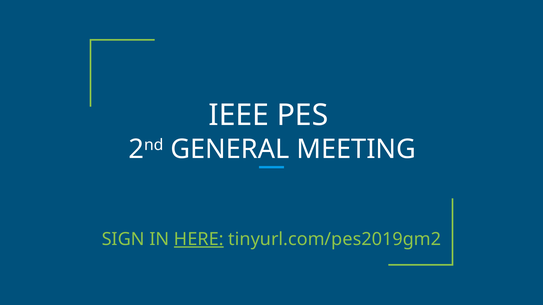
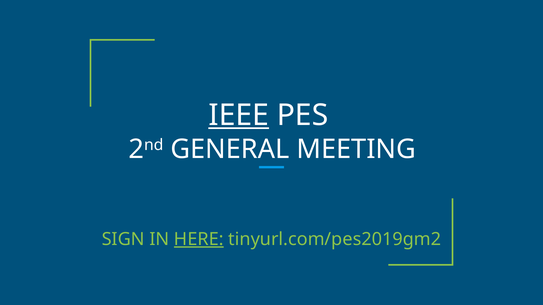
IEEE underline: none -> present (239, 115)
